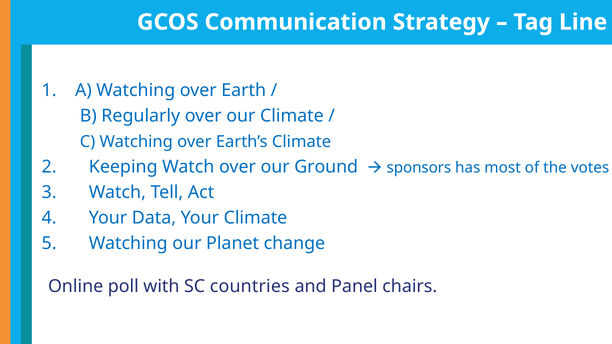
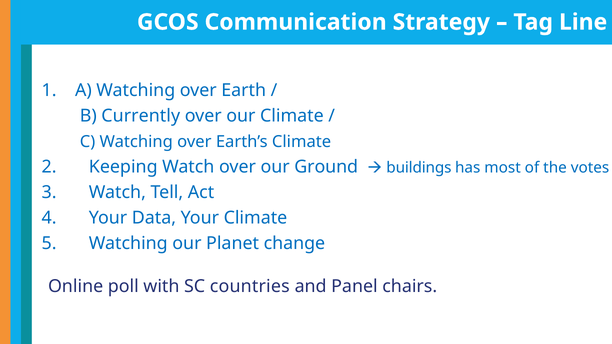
Regularly: Regularly -> Currently (141, 116)
sponsors: sponsors -> buildings (419, 168)
